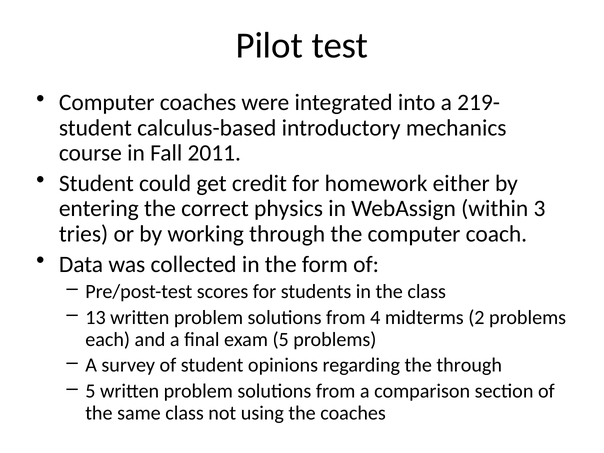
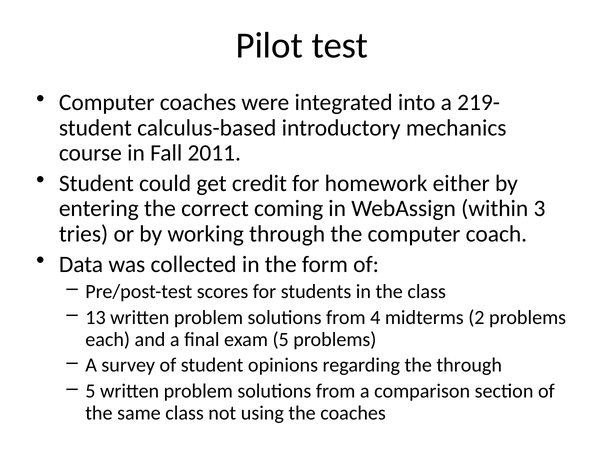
physics: physics -> coming (289, 209)
